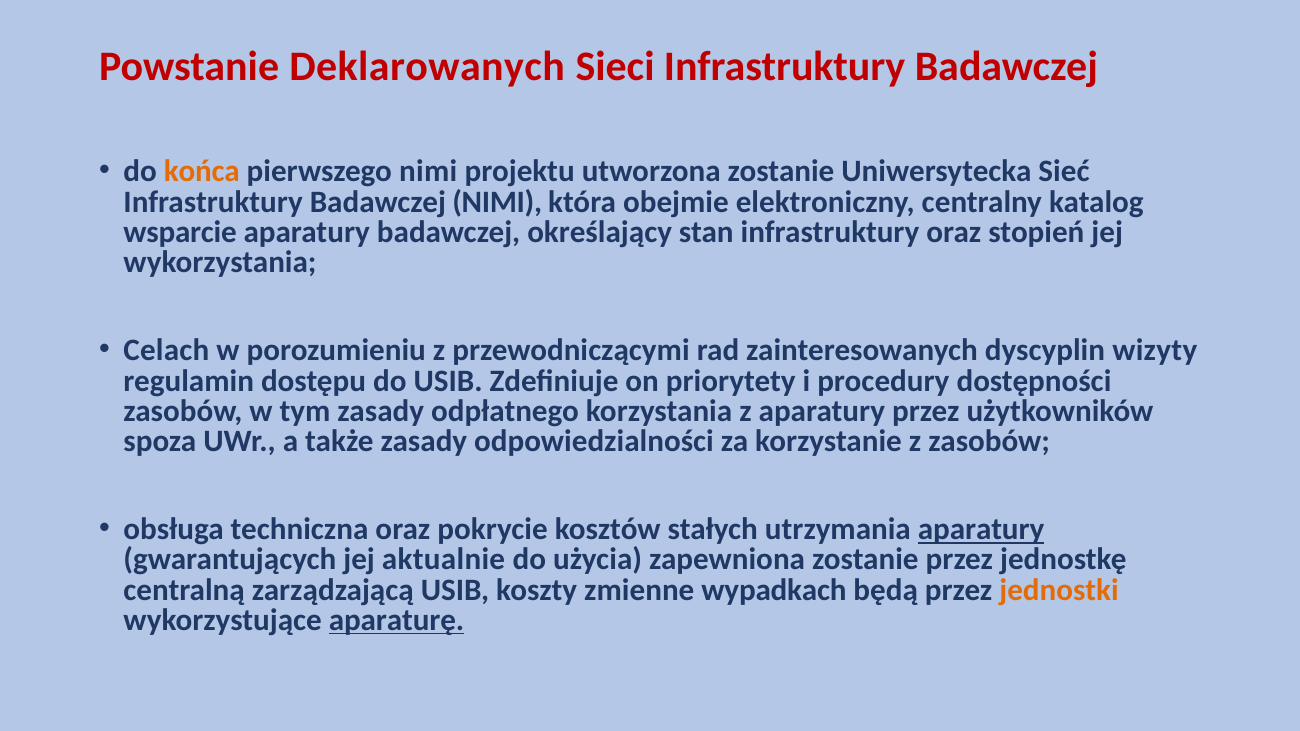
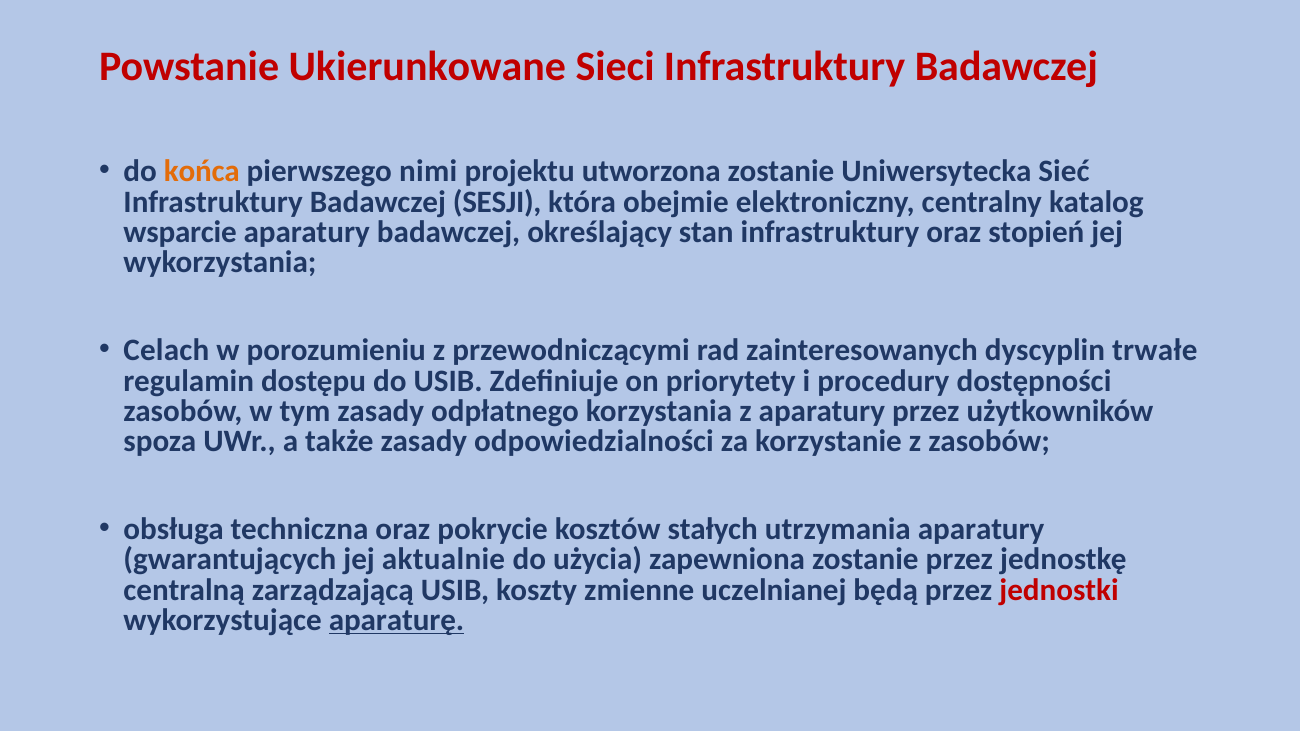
Deklarowanych: Deklarowanych -> Ukierunkowane (427, 66)
Badawczej NIMI: NIMI -> SESJI (497, 202)
wizyty: wizyty -> trwałe (1155, 351)
aparatury underline: present -> none (981, 530)
wypadkach: wypadkach -> uczelnianej (774, 590)
jednostki colour: orange -> red (1059, 590)
